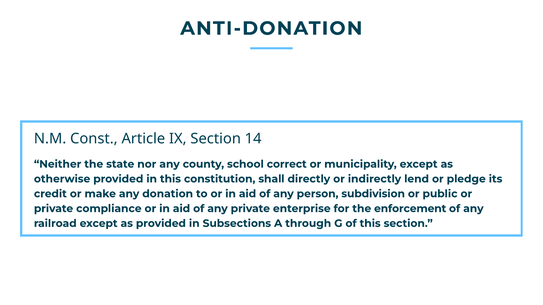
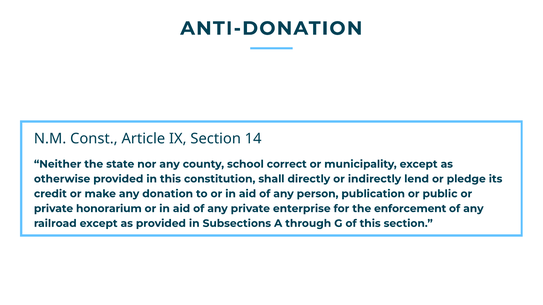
subdivision: subdivision -> publication (373, 194)
compliance: compliance -> honorarium (109, 209)
